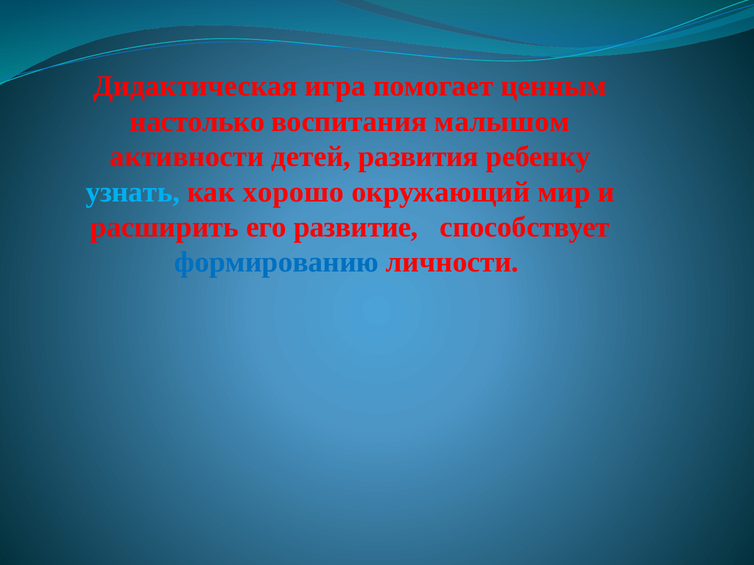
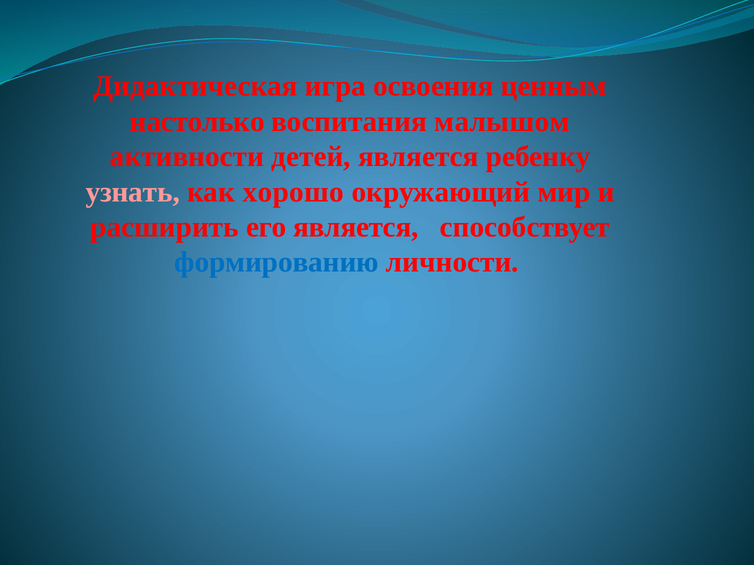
помогает: помогает -> освоения (433, 86)
детей развития: развития -> является (418, 157)
узнать colour: light blue -> pink (133, 192)
его развитие: развитие -> является (356, 227)
